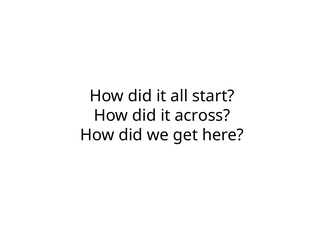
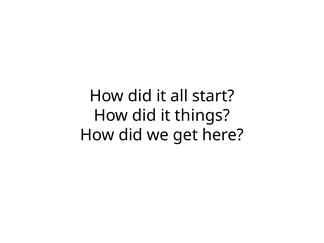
across: across -> things (202, 116)
